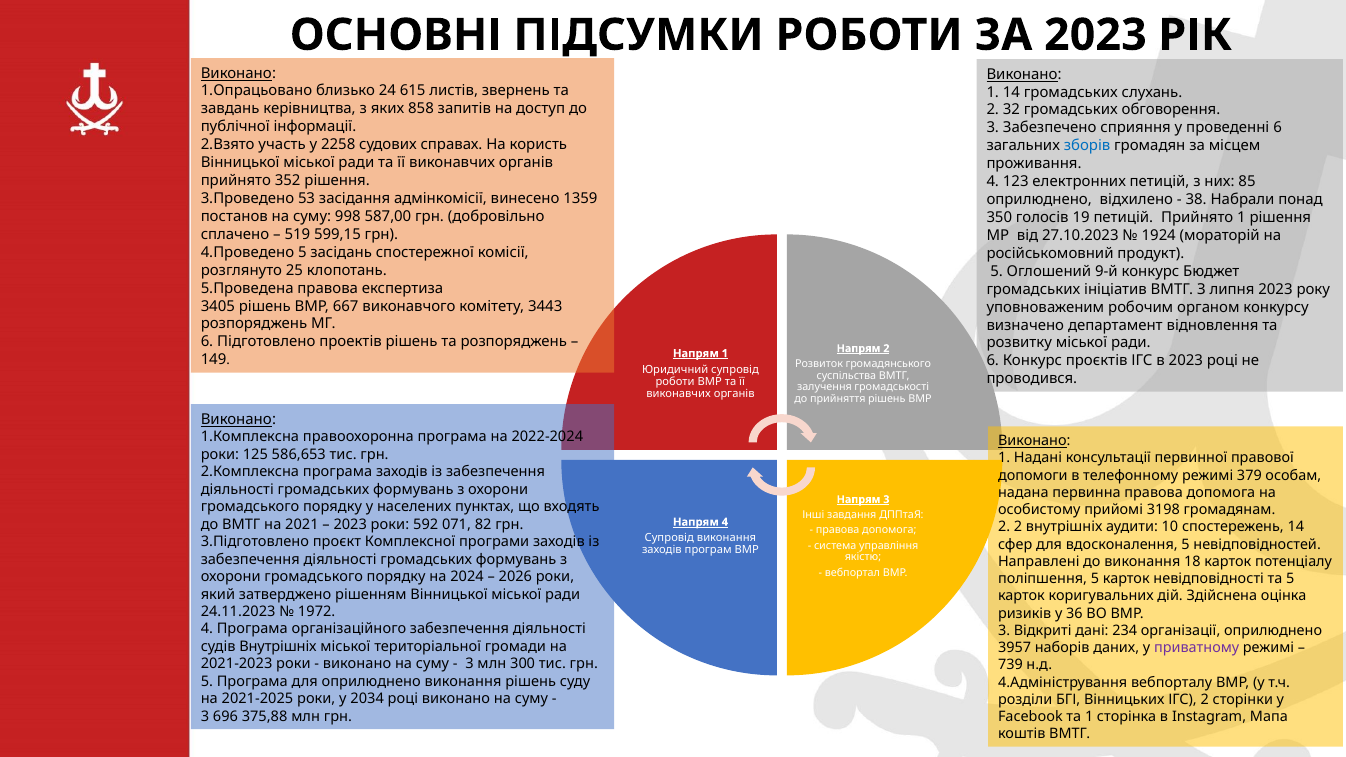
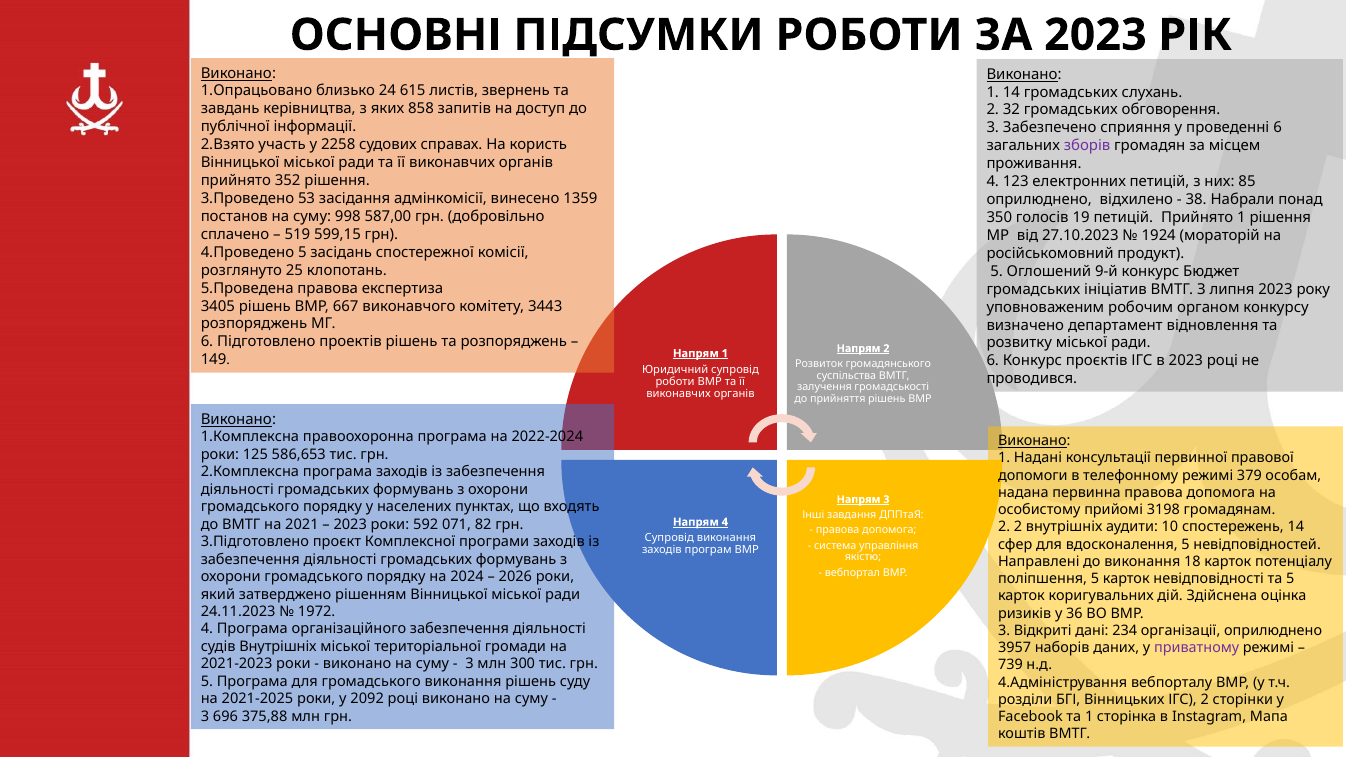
зборів colour: blue -> purple (1087, 146)
для оприлюднено: оприлюднено -> громадського (371, 682)
2034: 2034 -> 2092 (367, 699)
